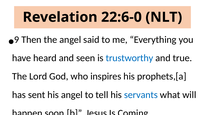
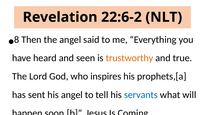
22:6-0: 22:6-0 -> 22:6-2 (121, 17)
9: 9 -> 8 (17, 40)
trustworthy colour: blue -> orange (129, 58)
